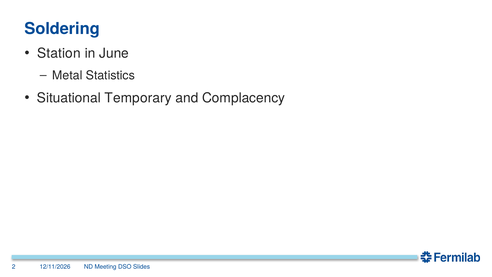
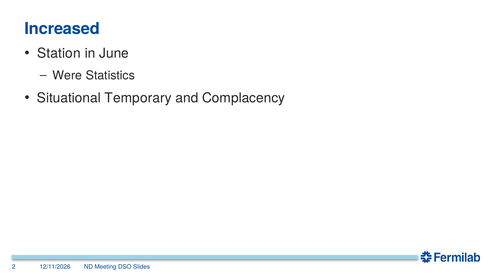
Soldering: Soldering -> Increased (62, 29)
Metal: Metal -> Were (67, 75)
